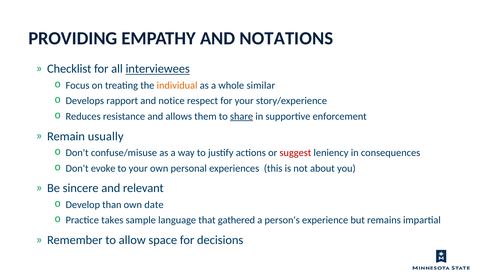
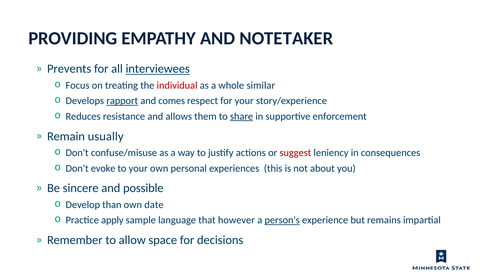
NOTATIONS: NOTATIONS -> NOTETAKER (286, 38)
Checklist: Checklist -> Prevents (69, 69)
individual colour: orange -> red (177, 86)
rapport underline: none -> present (122, 101)
notice: notice -> comes (172, 101)
relevant: relevant -> possible (143, 189)
takes: takes -> apply (112, 221)
gathered: gathered -> however (236, 221)
person's underline: none -> present (282, 221)
